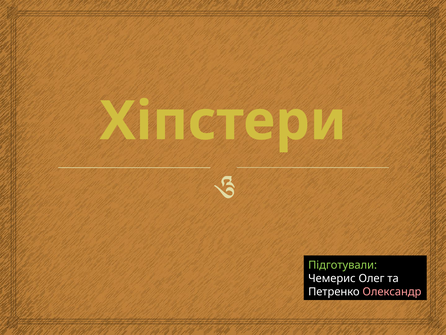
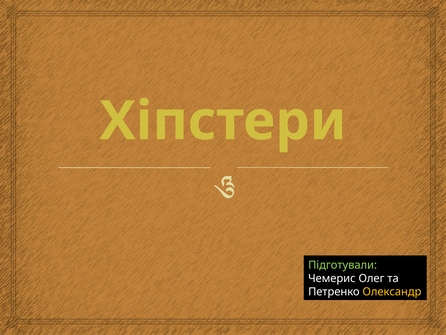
Олександр colour: pink -> yellow (392, 291)
